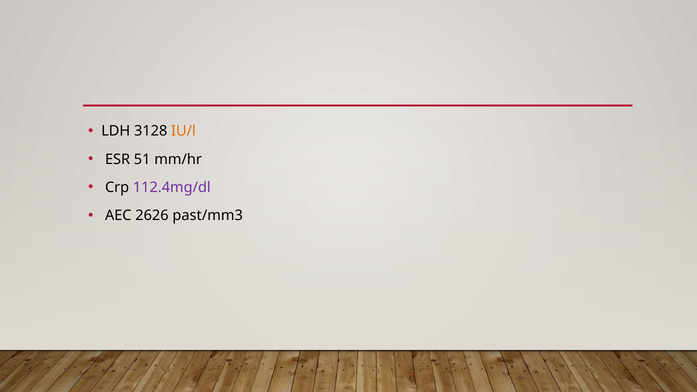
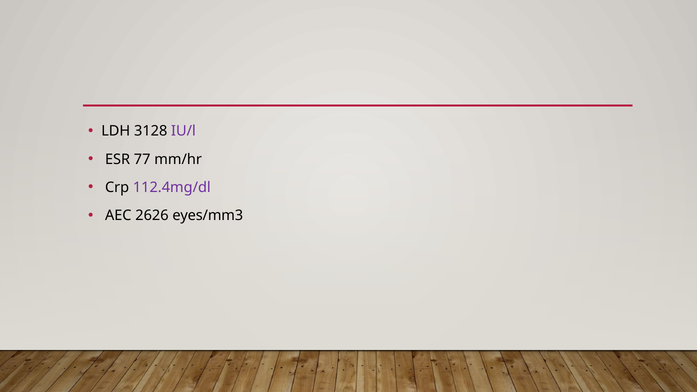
IU/l colour: orange -> purple (183, 131)
51: 51 -> 77 (142, 159)
past/mm3: past/mm3 -> eyes/mm3 (208, 216)
